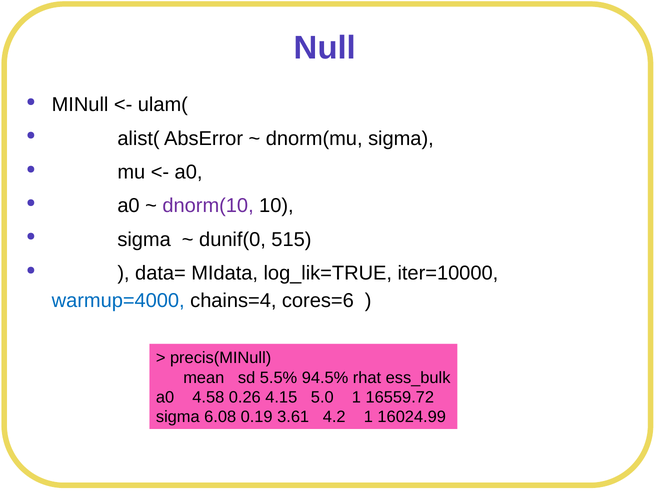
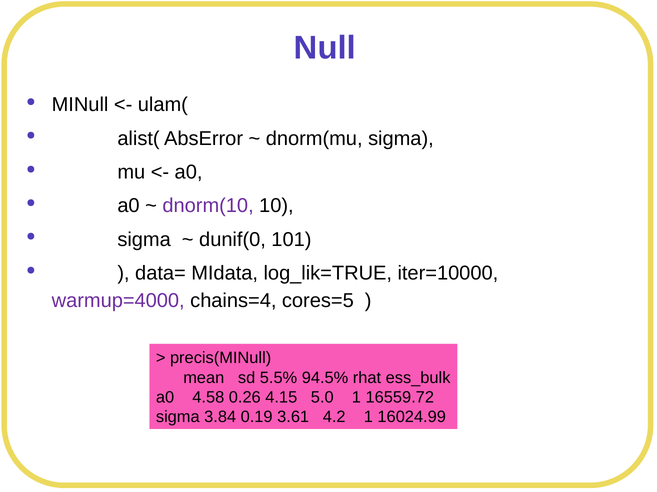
515: 515 -> 101 (291, 240)
warmup=4000 colour: blue -> purple (118, 301)
cores=6: cores=6 -> cores=5 (318, 301)
6.08: 6.08 -> 3.84 (220, 418)
